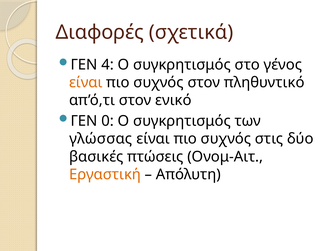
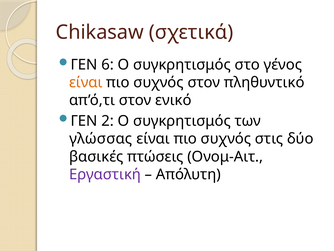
Διαφορές: Διαφορές -> Chikasaw (100, 32)
4: 4 -> 6 (108, 64)
0: 0 -> 2 (108, 121)
Εργαστική colour: orange -> purple (105, 174)
